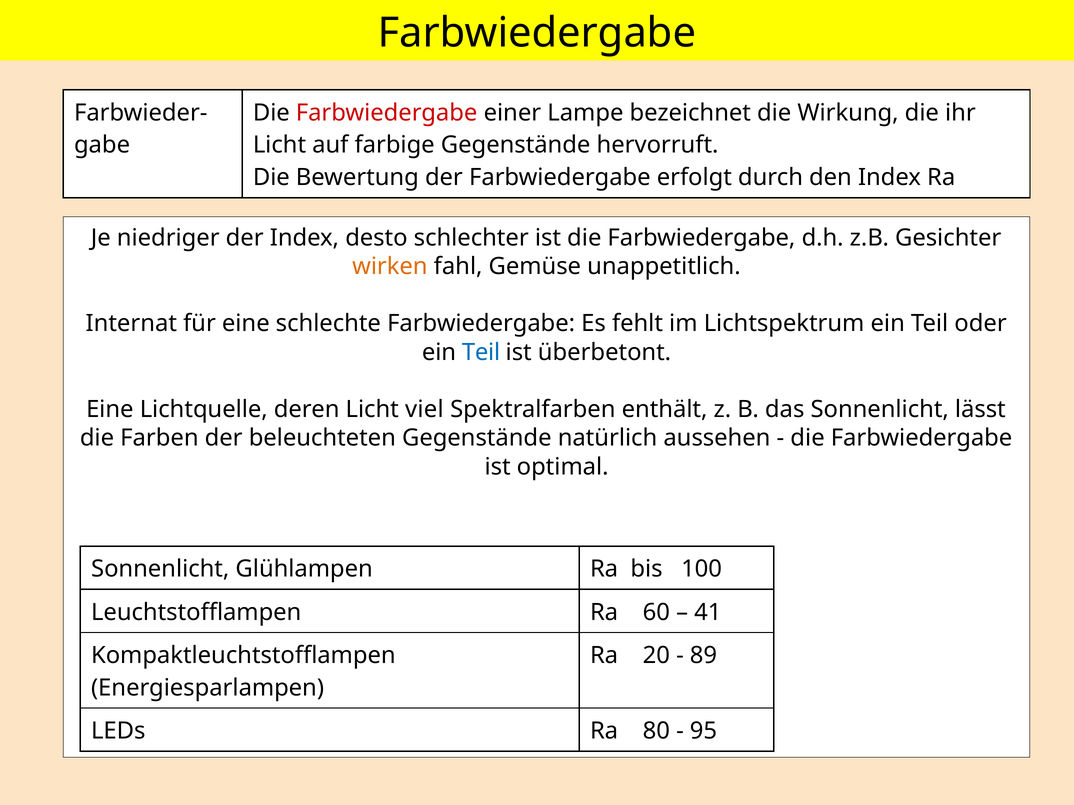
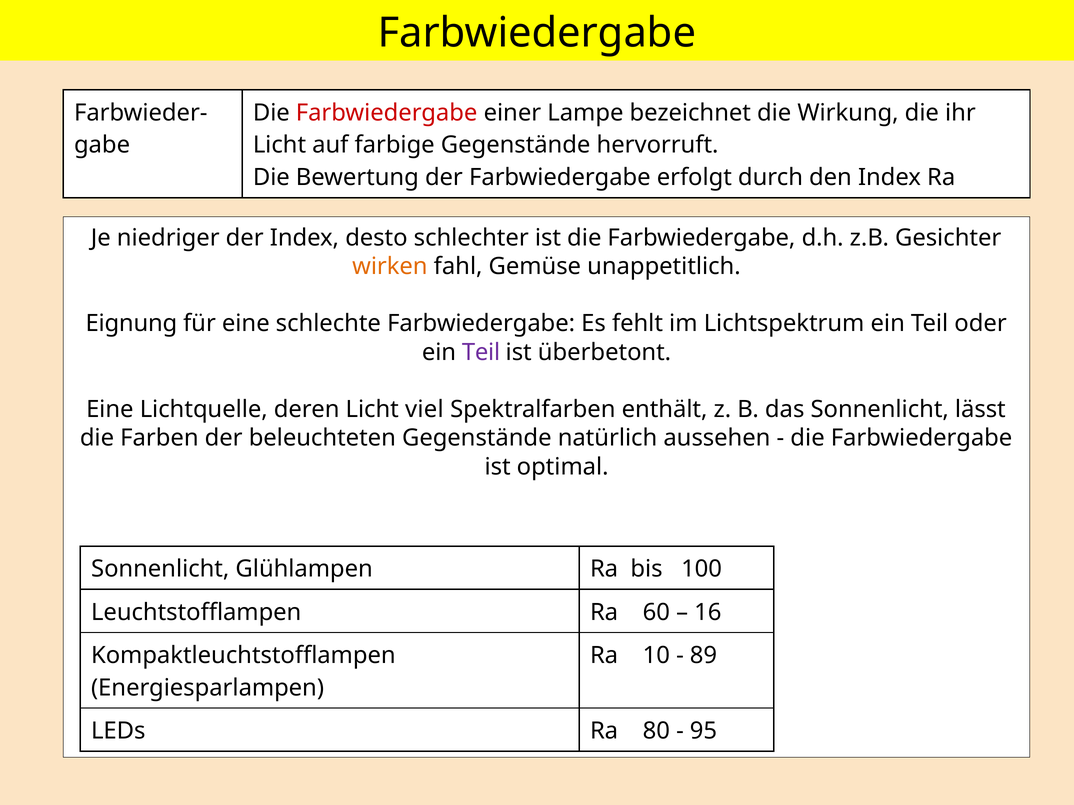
Internat: Internat -> Eignung (131, 324)
Teil colour: blue -> purple (481, 352)
41: 41 -> 16 (708, 613)
20: 20 -> 10 (656, 656)
